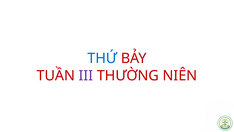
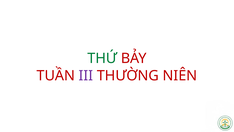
THỨ colour: blue -> green (102, 58)
